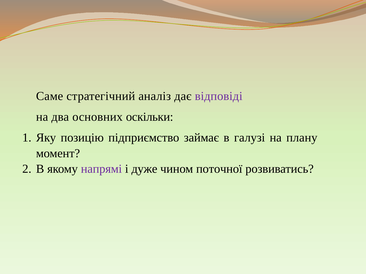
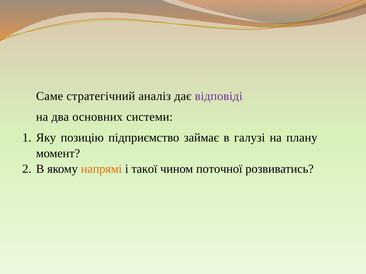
оскільки: оскільки -> системи (150, 117)
напрямі colour: purple -> orange (101, 169)
дуже: дуже -> такої (144, 169)
